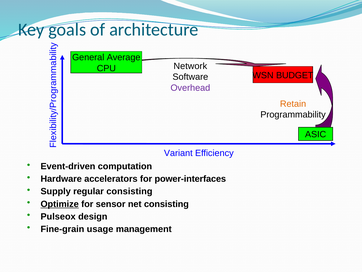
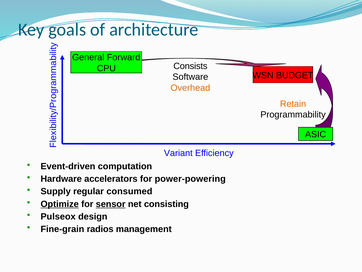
Average: Average -> Forward (124, 57)
Network: Network -> Consists (190, 66)
Overhead colour: purple -> orange (190, 88)
power-interfaces: power-interfaces -> power-powering (190, 179)
regular consisting: consisting -> consumed (129, 191)
sensor underline: none -> present (111, 204)
usage: usage -> radios (100, 229)
